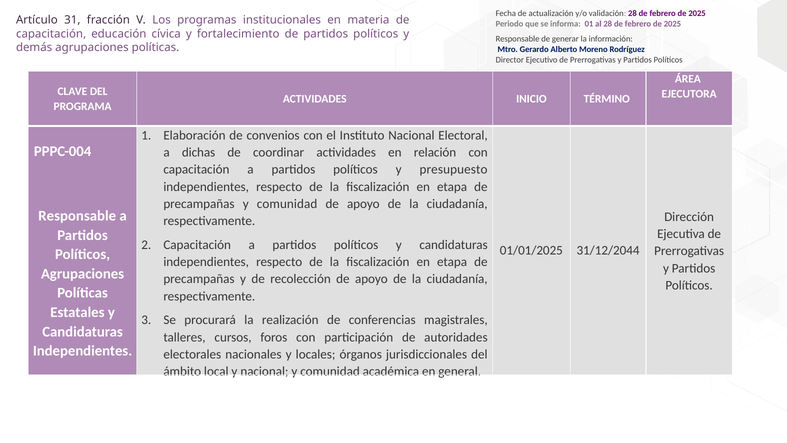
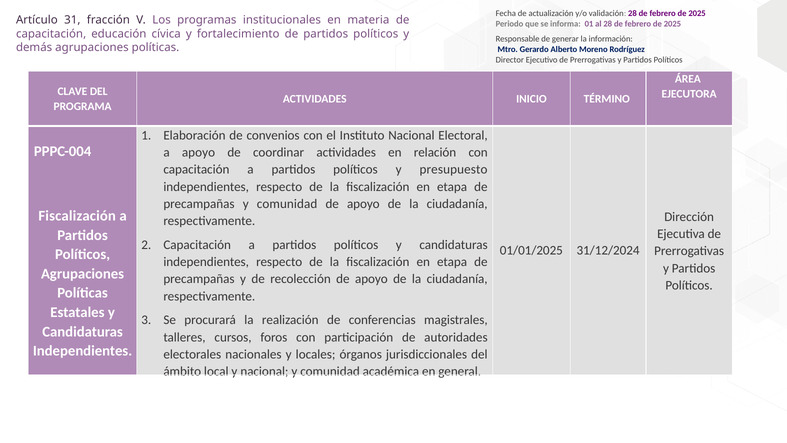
a dichas: dichas -> apoyo (198, 152)
Responsable: Responsable -> Fiscalización (77, 216)
31/12/2044: 31/12/2044 -> 31/12/2024 (608, 250)
